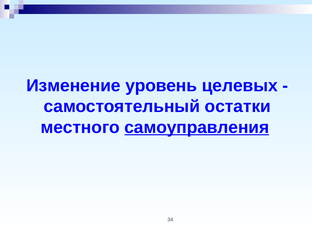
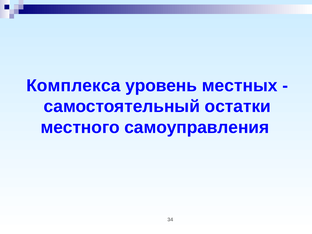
Изменение: Изменение -> Комплекса (73, 86)
целевых: целевых -> местных (240, 86)
самоуправления underline: present -> none (197, 127)
